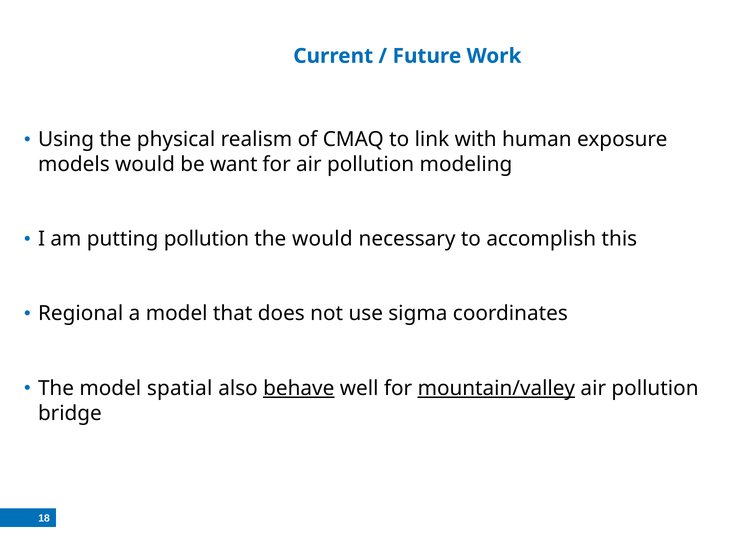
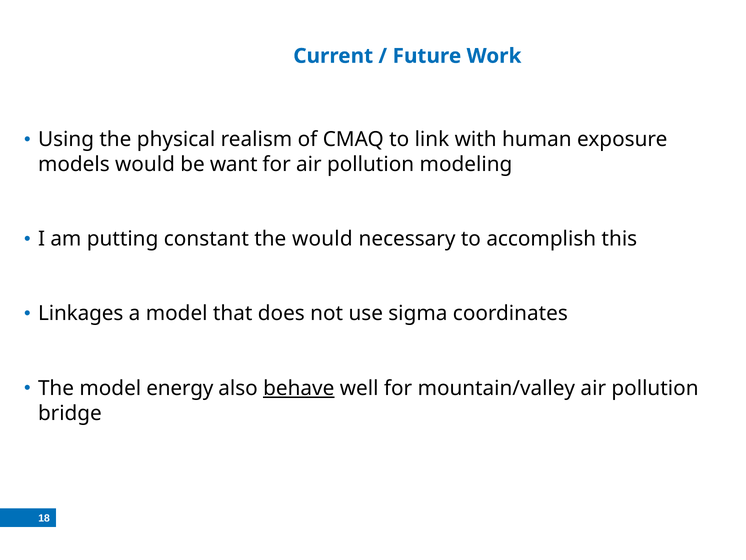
putting pollution: pollution -> constant (206, 239)
Regional: Regional -> Linkages (81, 313)
spatial: spatial -> energy (180, 388)
mountain/valley underline: present -> none (496, 388)
